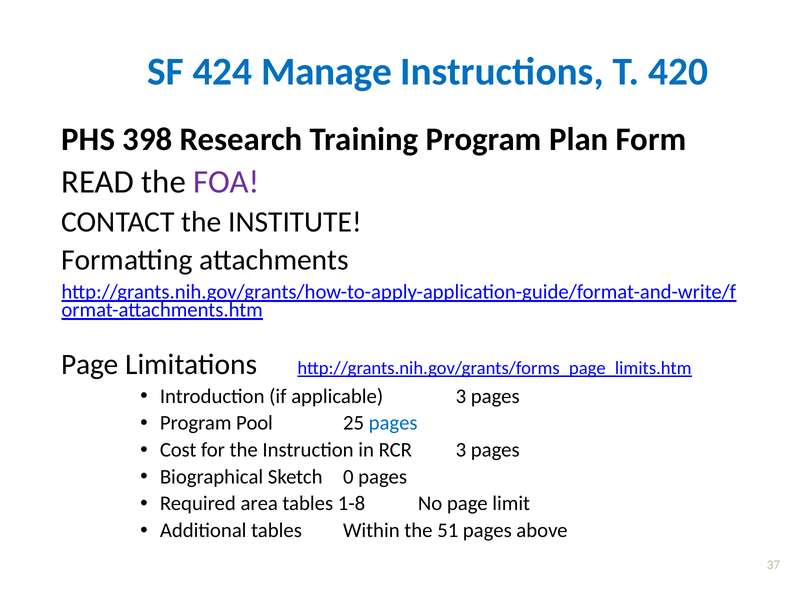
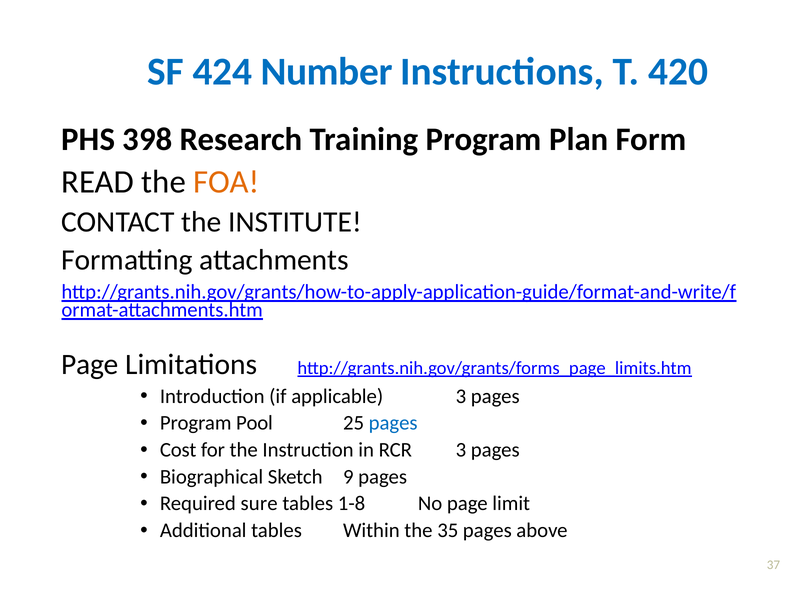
Manage: Manage -> Number (327, 72)
FOA colour: purple -> orange (226, 182)
0: 0 -> 9 (348, 477)
area: area -> sure (259, 504)
51: 51 -> 35 (448, 530)
